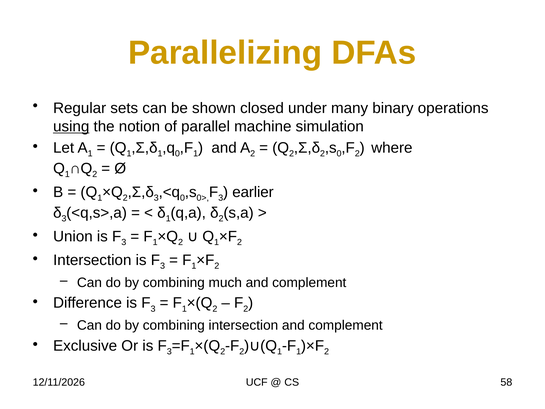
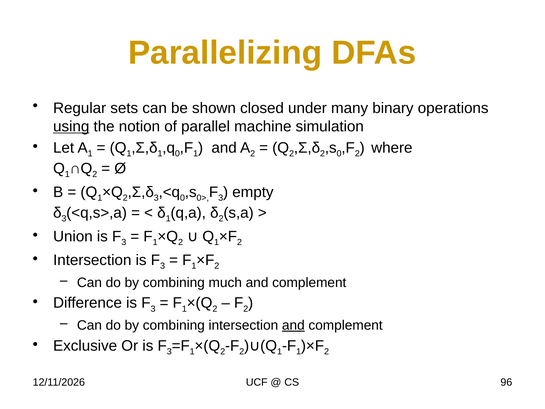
earlier: earlier -> empty (253, 192)
and underline: none -> present (293, 325)
58: 58 -> 96 (506, 382)
